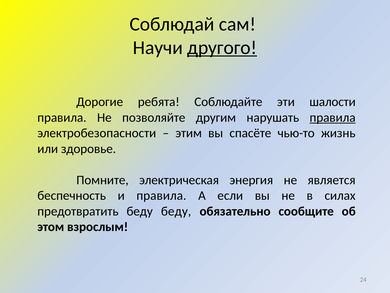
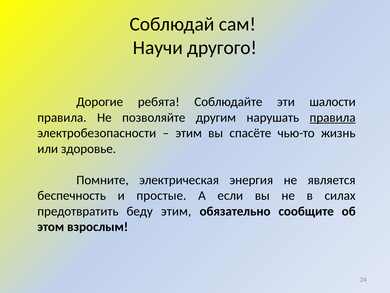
другого underline: present -> none (222, 48)
и правила: правила -> простые (161, 195)
беду беду: беду -> этим (176, 211)
